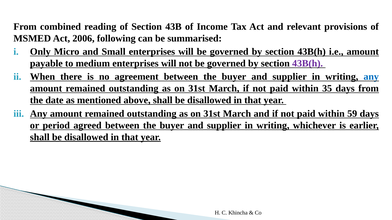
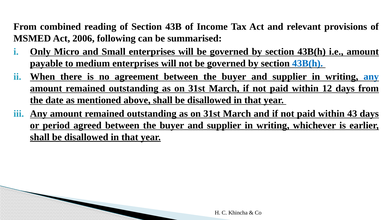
43B(h colour: purple -> blue (308, 64)
35: 35 -> 12 (327, 89)
59: 59 -> 43 (352, 114)
